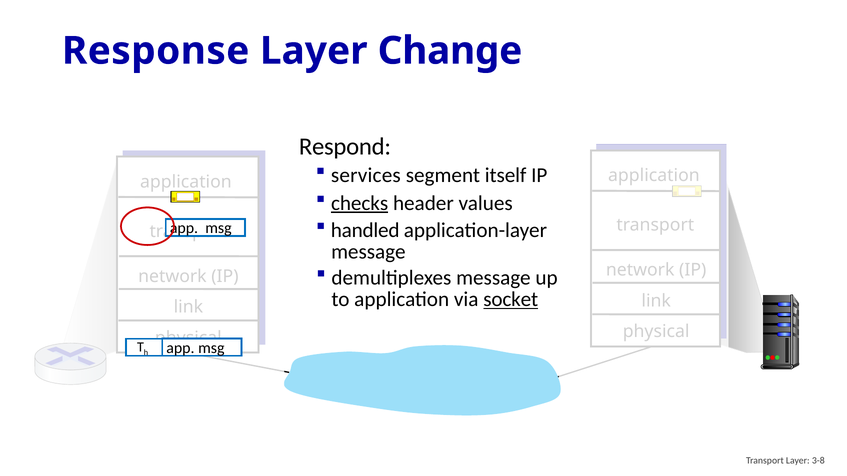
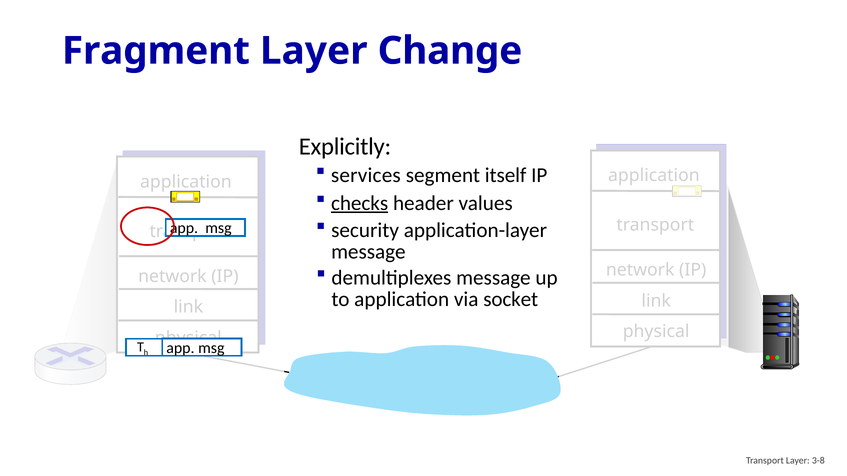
Response: Response -> Fragment (156, 51)
Respond: Respond -> Explicitly (345, 147)
handled: handled -> security (365, 231)
socket underline: present -> none (511, 300)
